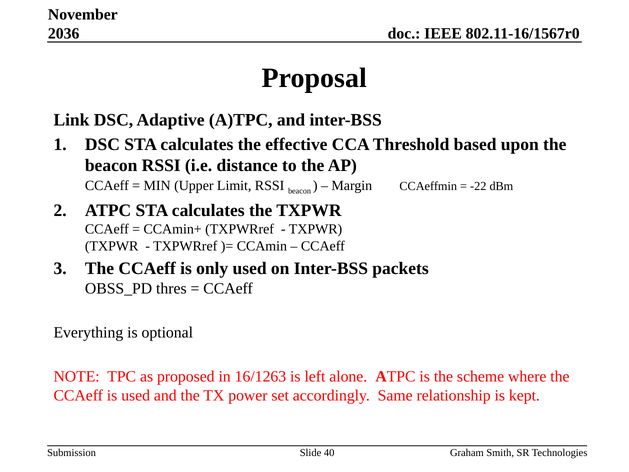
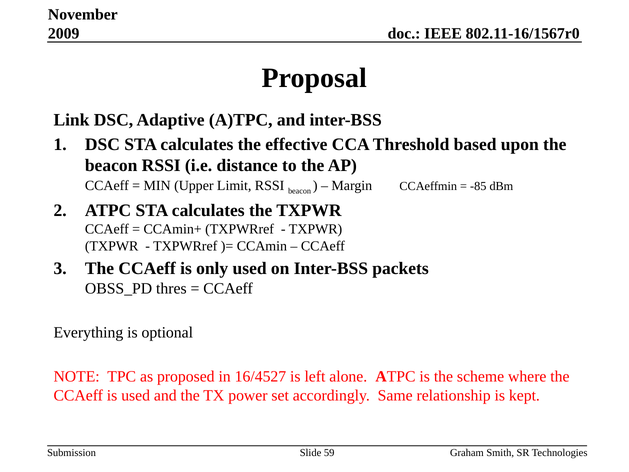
2036: 2036 -> 2009 (64, 34)
-22: -22 -> -85 (478, 186)
16/1263: 16/1263 -> 16/4527 (260, 376)
40: 40 -> 59 (329, 452)
